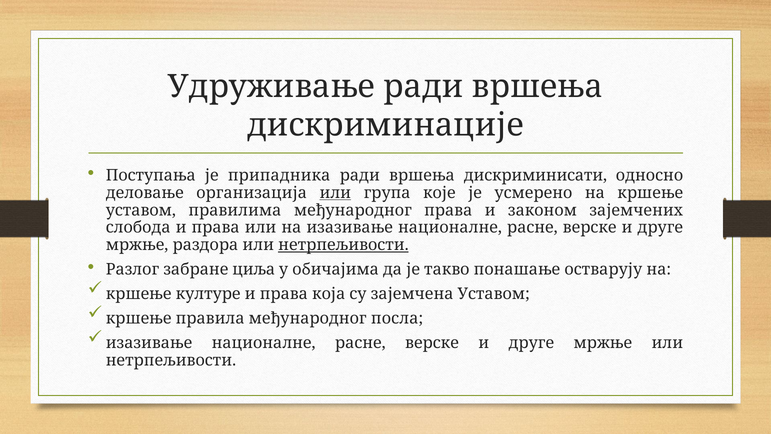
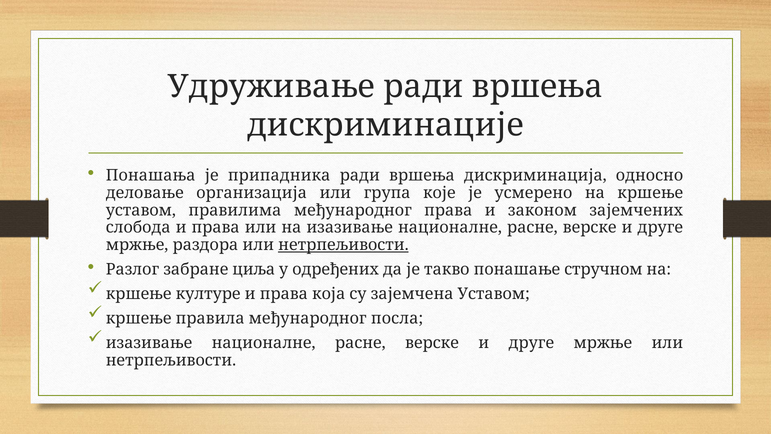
Поступања: Поступања -> Понашања (151, 175)
дискриминисати: дискриминисати -> дискриминација (535, 175)
или underline: present -> none (335, 193)
обичајима: обичајима -> одређених (336, 269)
остварују: остварују -> стручном (603, 269)
